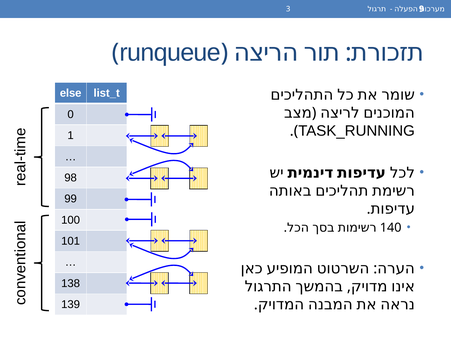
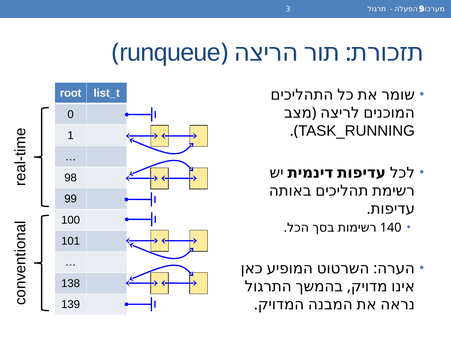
else: else -> root (71, 93)
